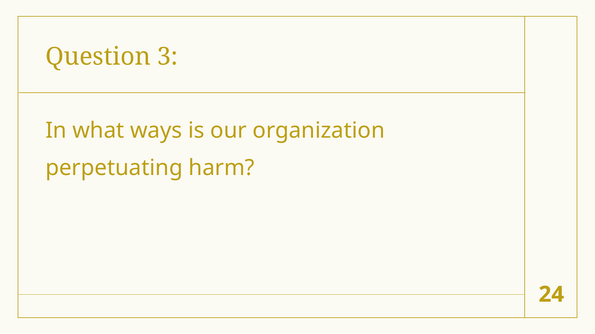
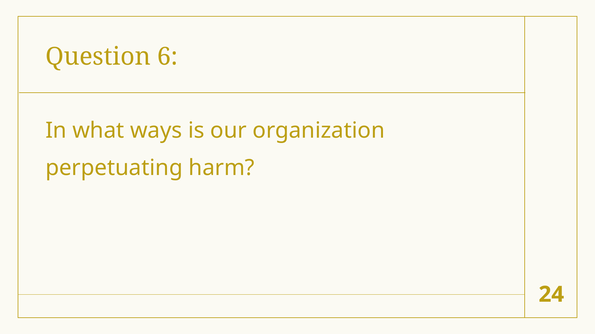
3: 3 -> 6 (168, 57)
